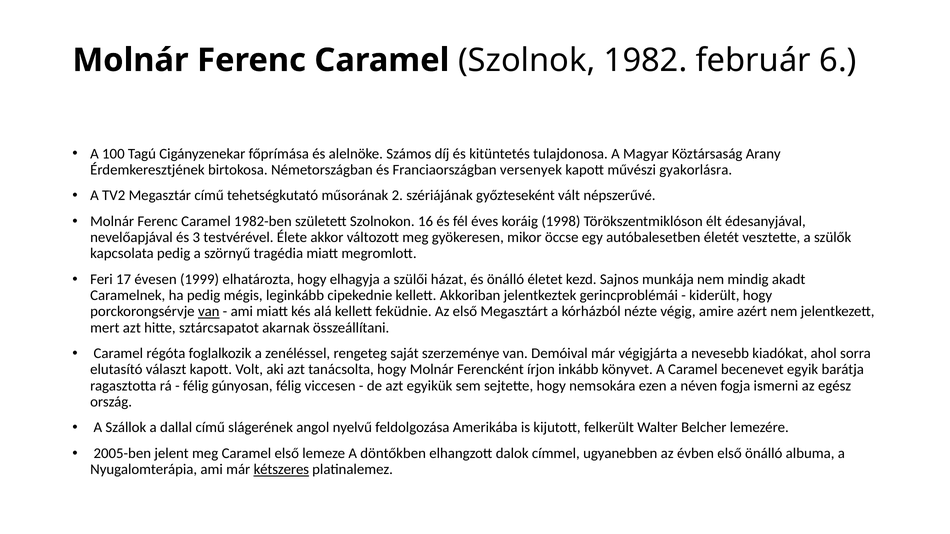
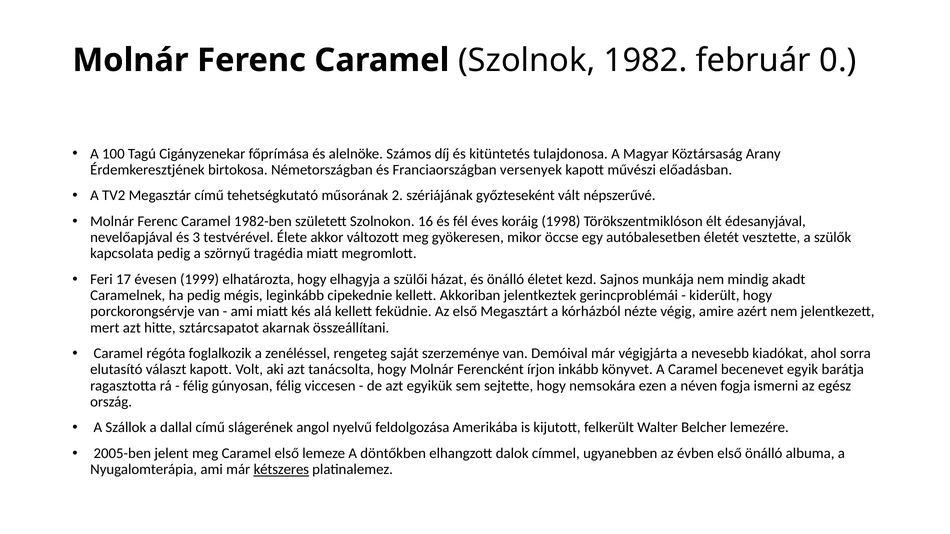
6: 6 -> 0 (838, 60)
gyakorlásra: gyakorlásra -> előadásban (696, 170)
van underline: present -> none (209, 312)
